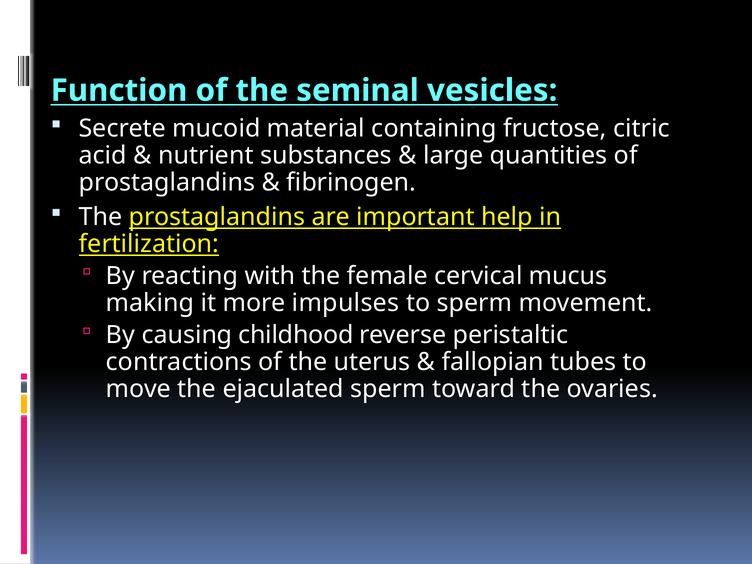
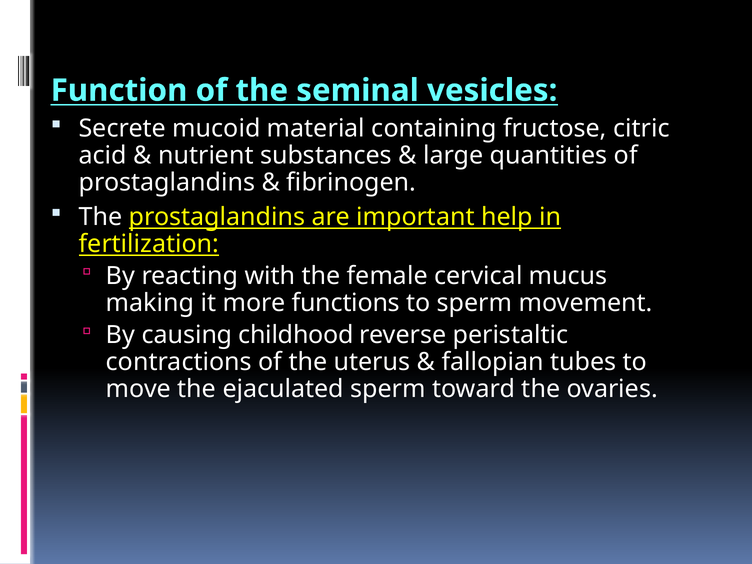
impulses: impulses -> functions (346, 303)
